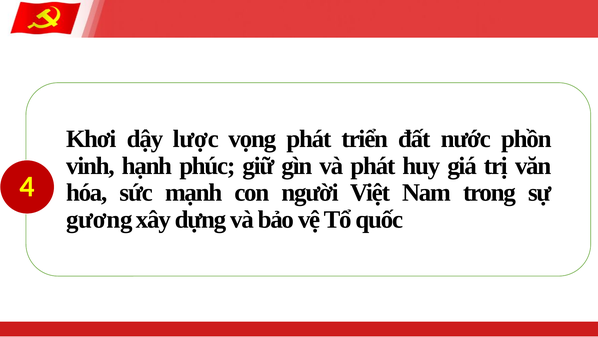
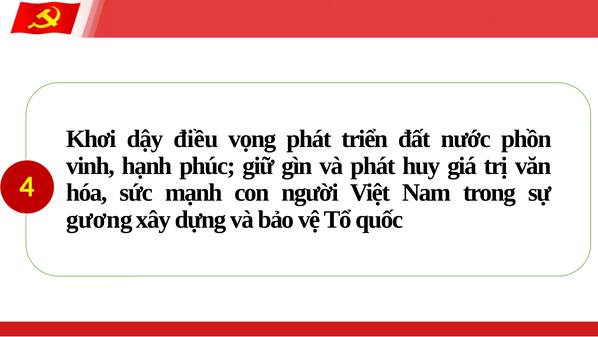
lược: lược -> điều (196, 139)
